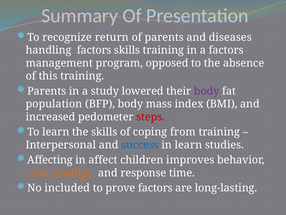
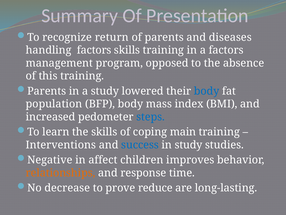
body colour: purple -> blue (207, 91)
steps colour: red -> blue (151, 117)
from: from -> main (183, 132)
Interpersonal: Interpersonal -> Interventions (61, 145)
in learn: learn -> study (189, 145)
Affecting: Affecting -> Negative (50, 160)
included: included -> decrease (67, 187)
prove factors: factors -> reduce (155, 187)
